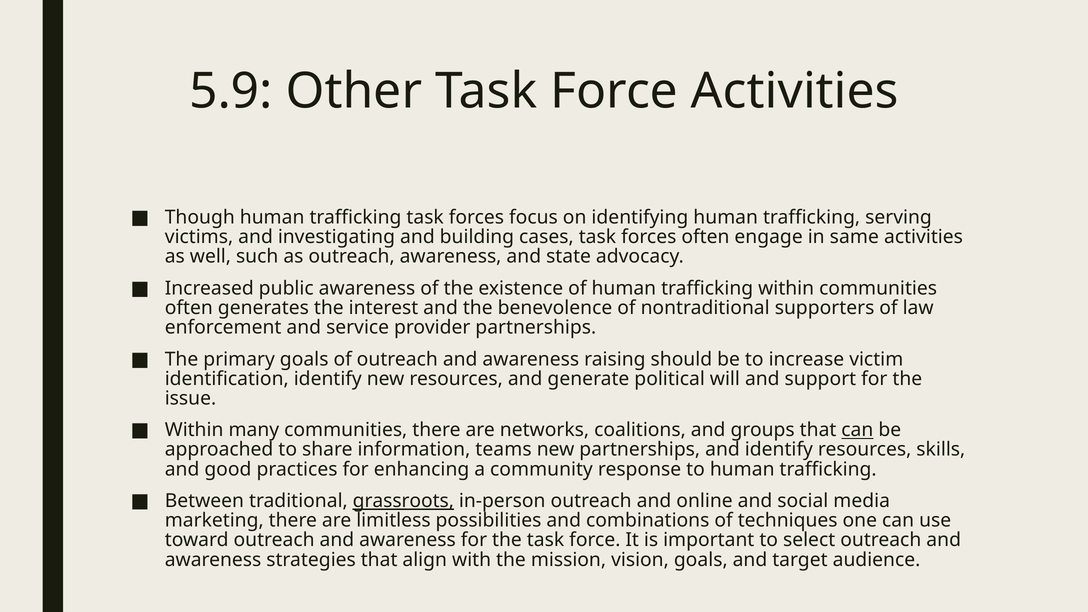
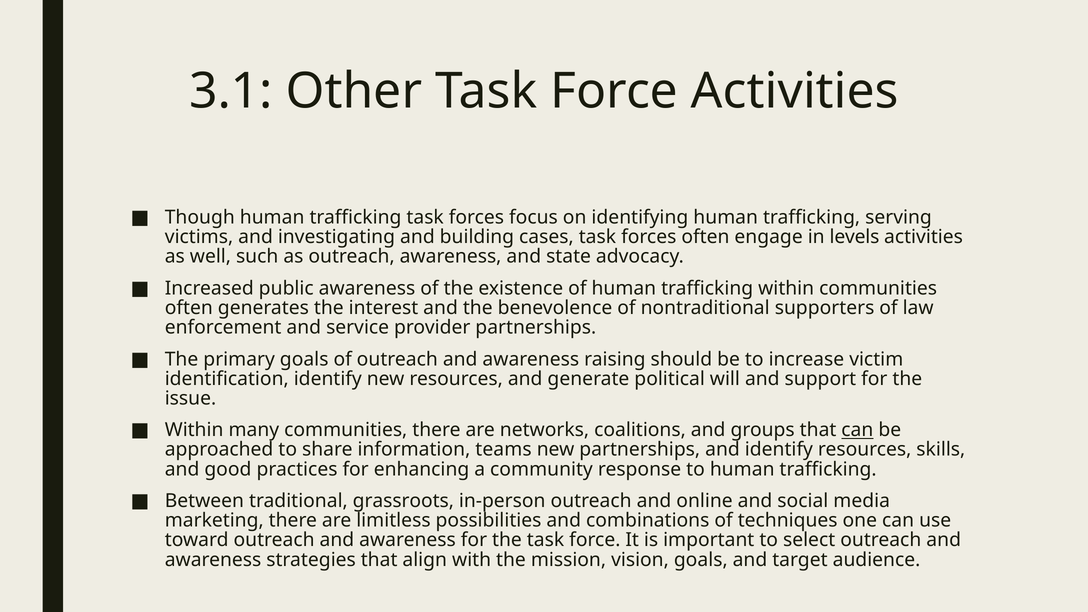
5.9: 5.9 -> 3.1 (231, 91)
same: same -> levels (854, 237)
grassroots underline: present -> none (403, 501)
